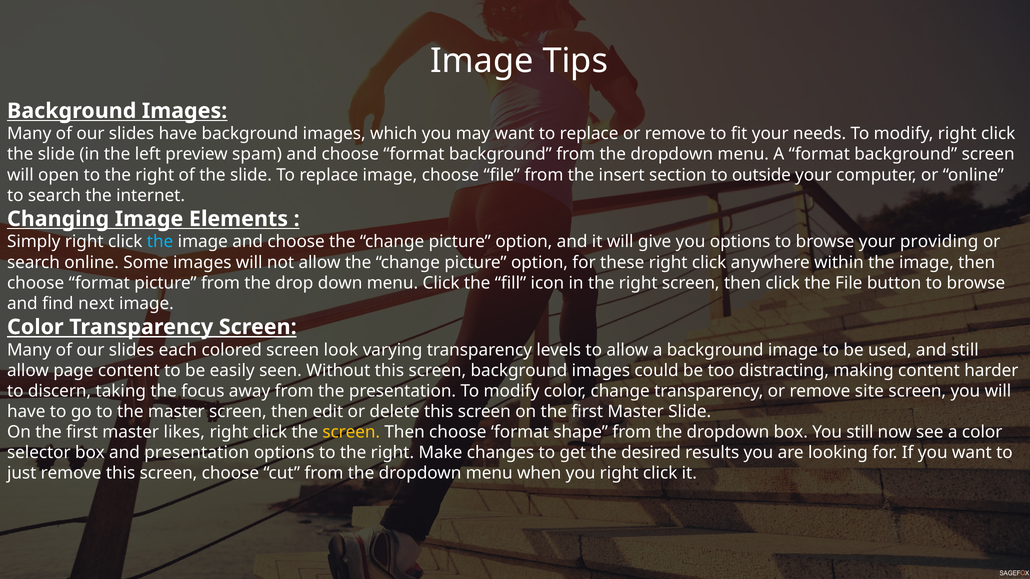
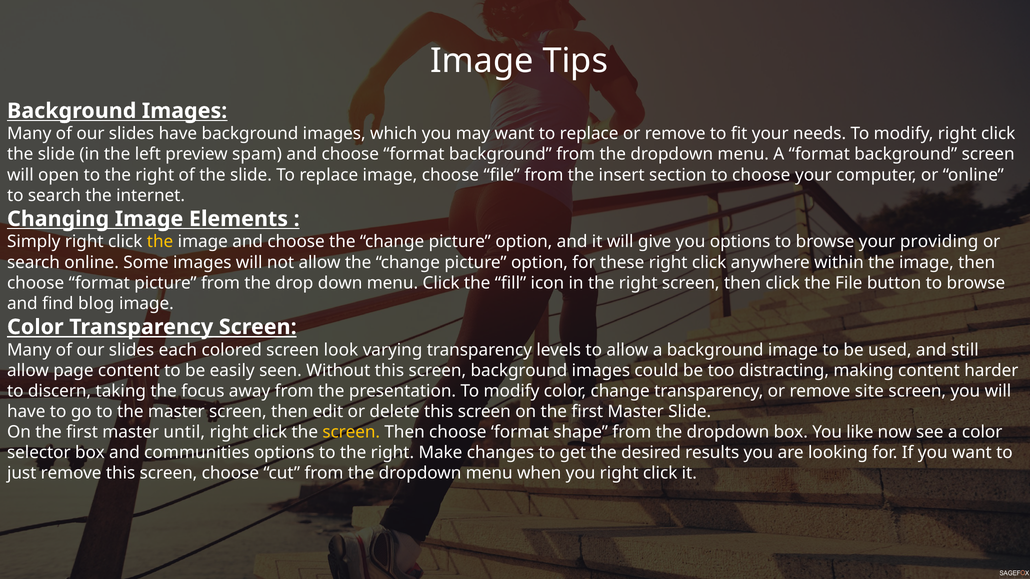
to outside: outside -> choose (761, 175)
the colour: light blue -> yellow (160, 242)
next: next -> blog (96, 304)
likes: likes -> until (184, 432)
You still: still -> like (860, 432)
and presentation: presentation -> communities (197, 453)
